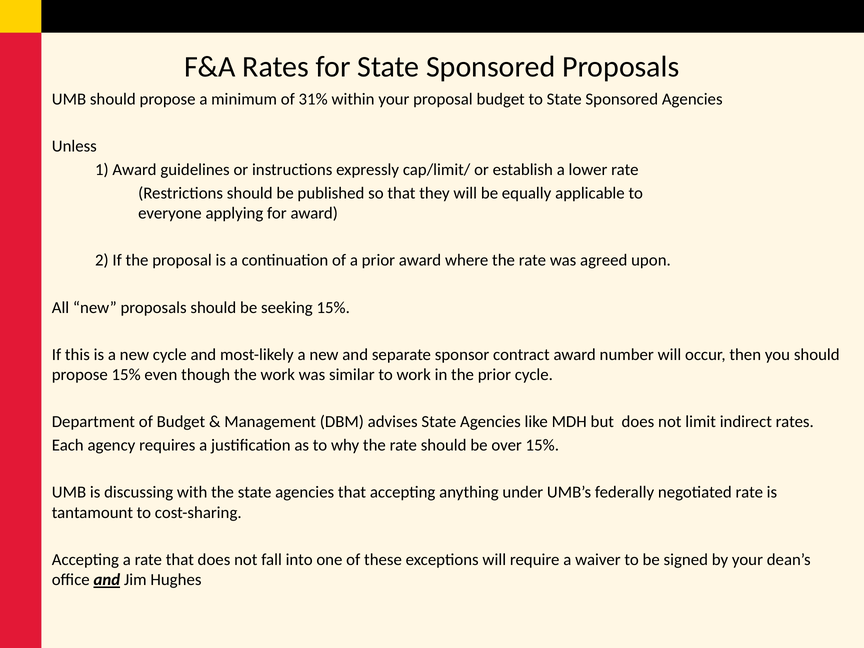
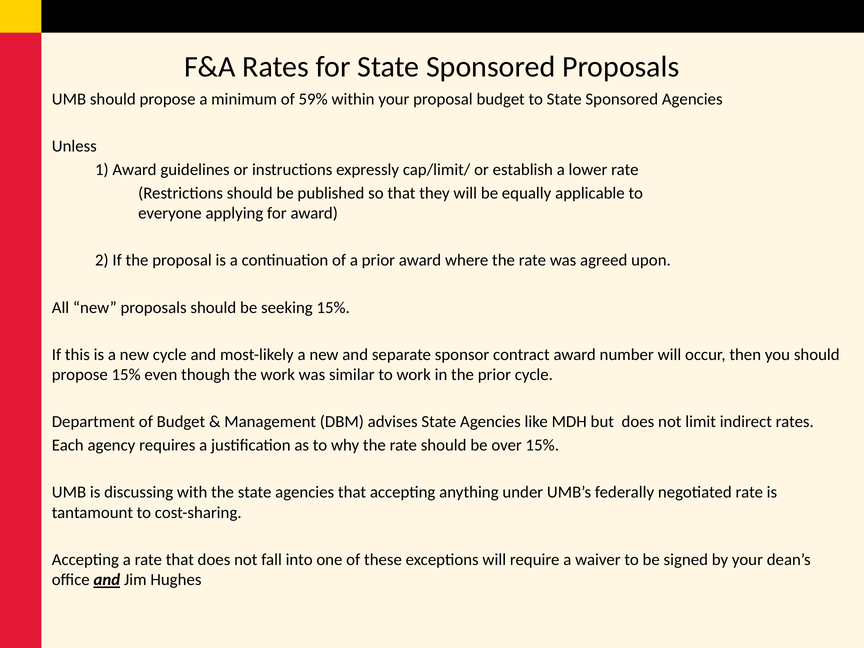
31%: 31% -> 59% (313, 99)
